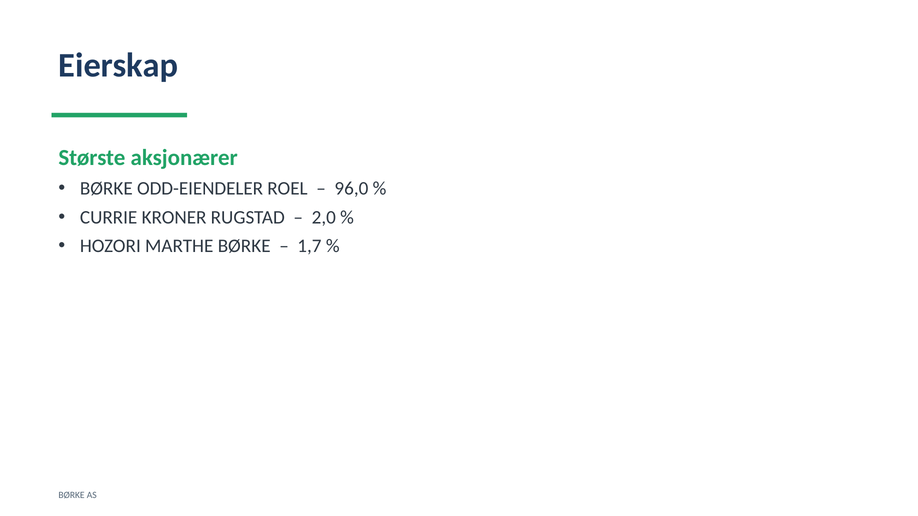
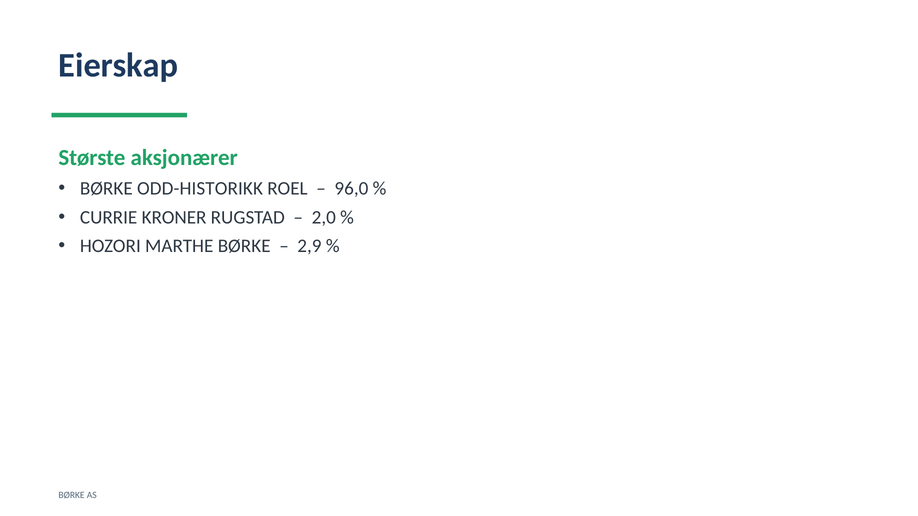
ODD-EIENDELER: ODD-EIENDELER -> ODD-HISTORIKK (200, 189)
1,7: 1,7 -> 2,9 (309, 246)
